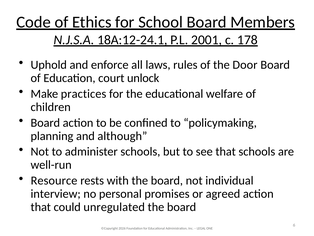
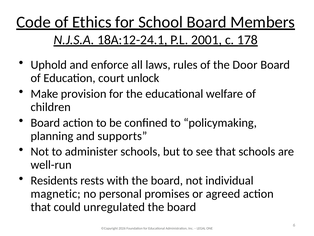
practices: practices -> provision (84, 94)
although: although -> supports (122, 136)
Resource: Resource -> Residents (54, 180)
interview: interview -> magnetic (56, 193)
